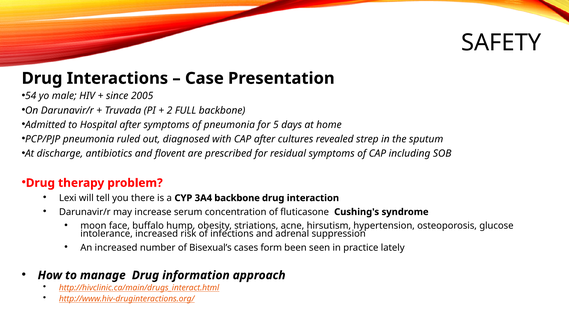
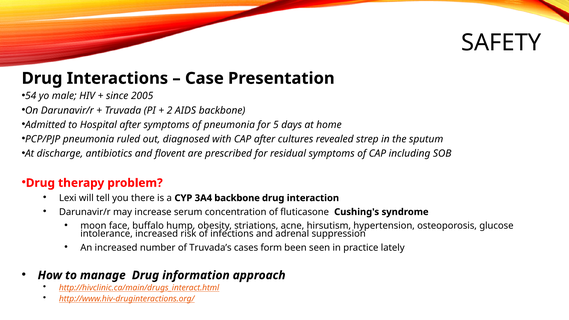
FULL: FULL -> AIDS (186, 110)
Bisexual’s: Bisexual’s -> Truvada’s (210, 248)
